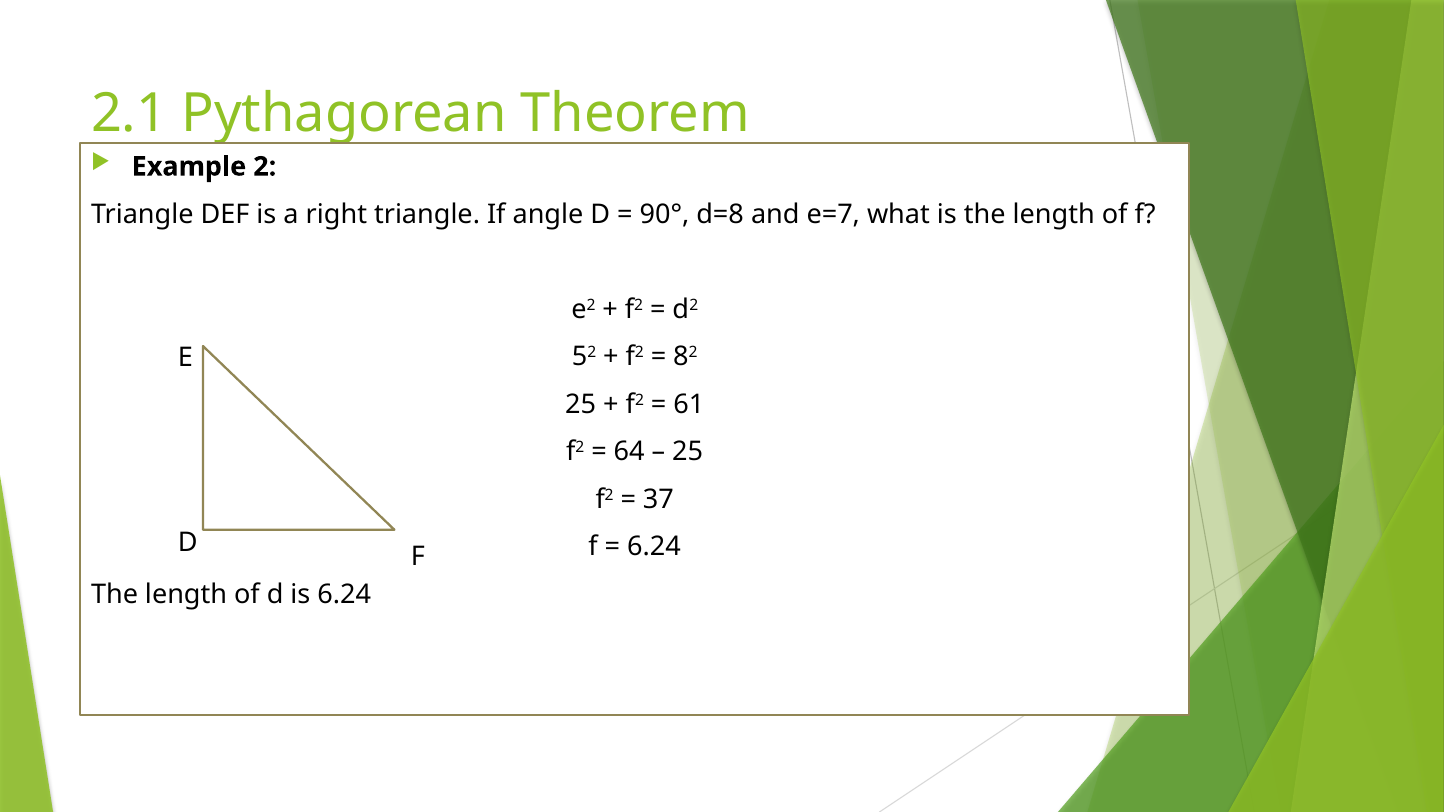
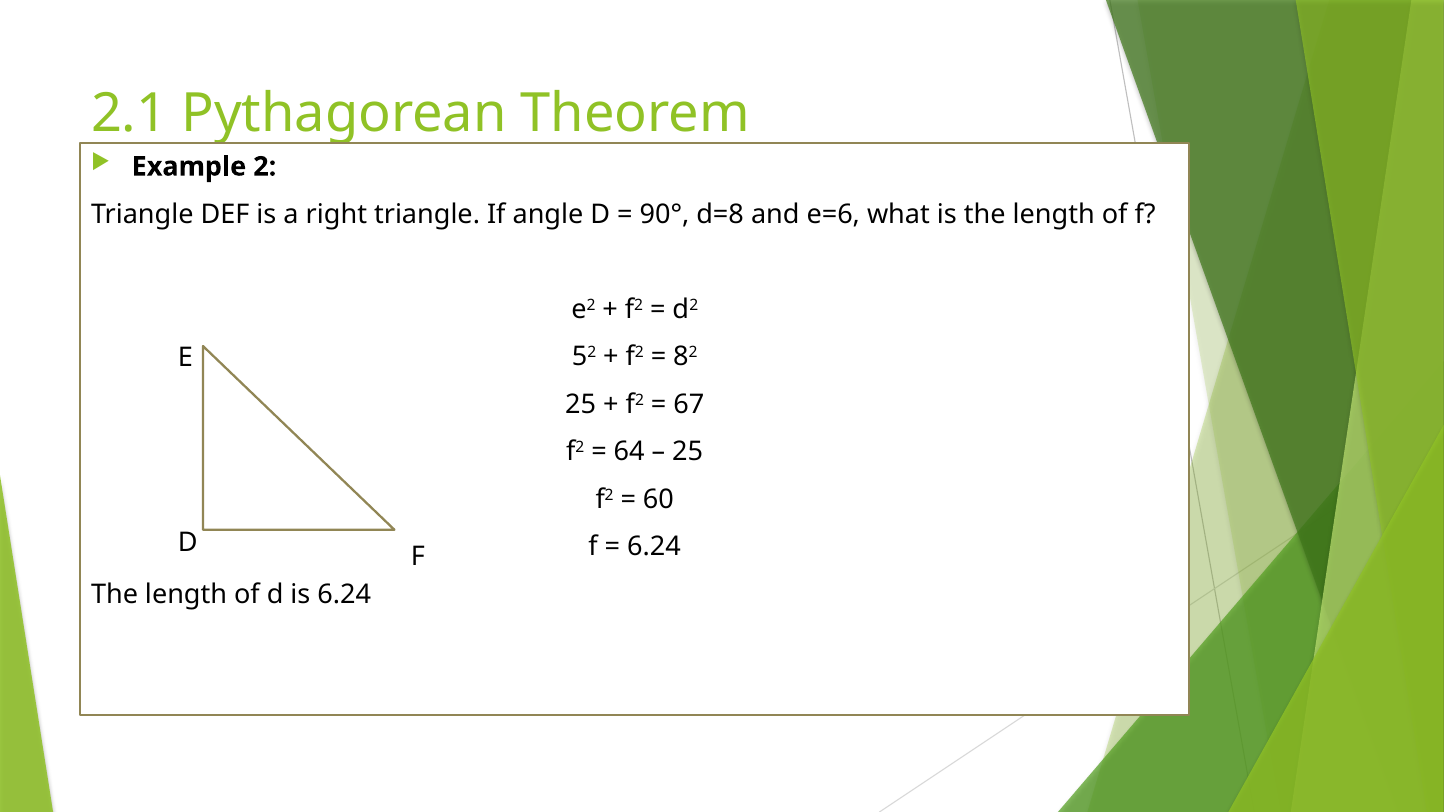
e=7: e=7 -> e=6 (833, 214)
61: 61 -> 67 (689, 404)
37: 37 -> 60 (658, 499)
